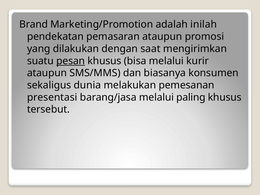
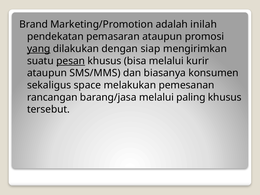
yang underline: none -> present (39, 49)
saat: saat -> siap (150, 49)
dunia: dunia -> space (87, 85)
presentasi: presentasi -> rancangan (52, 97)
